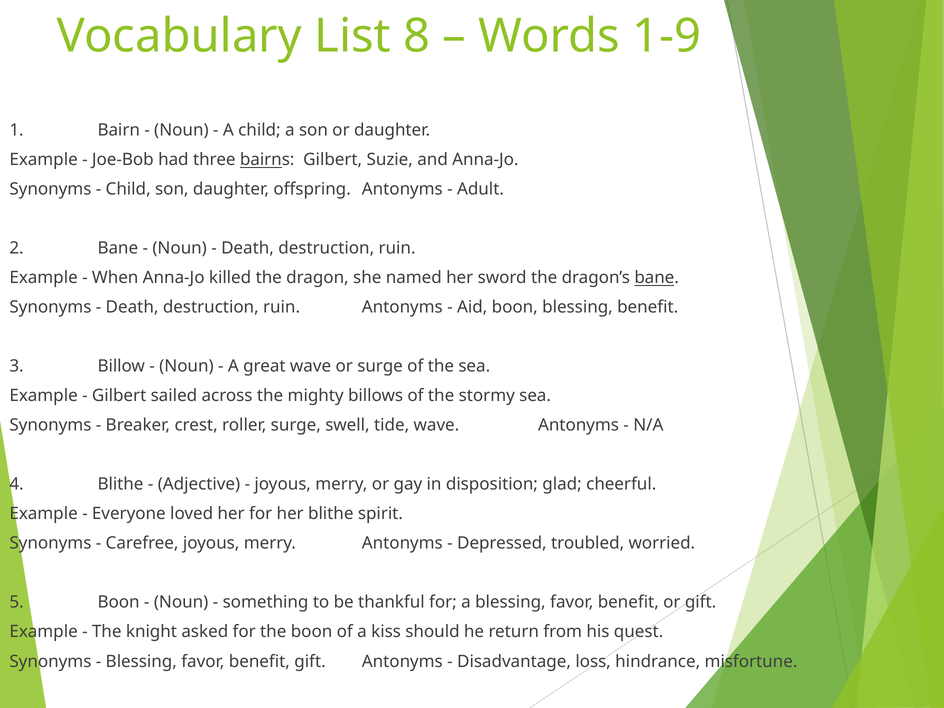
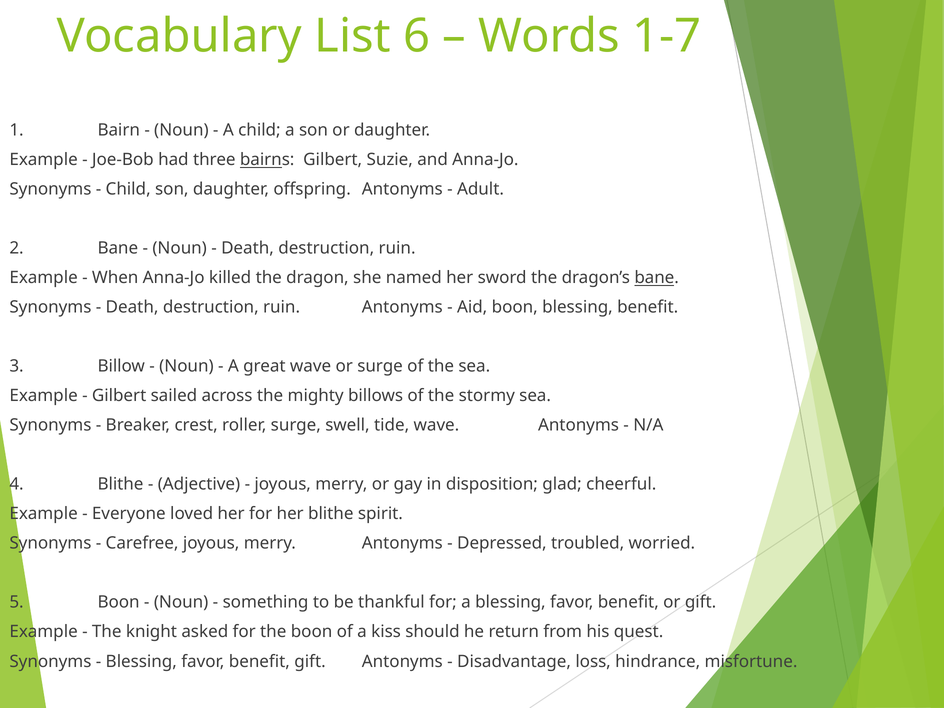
8: 8 -> 6 (417, 36)
1-9: 1-9 -> 1-7 (667, 36)
